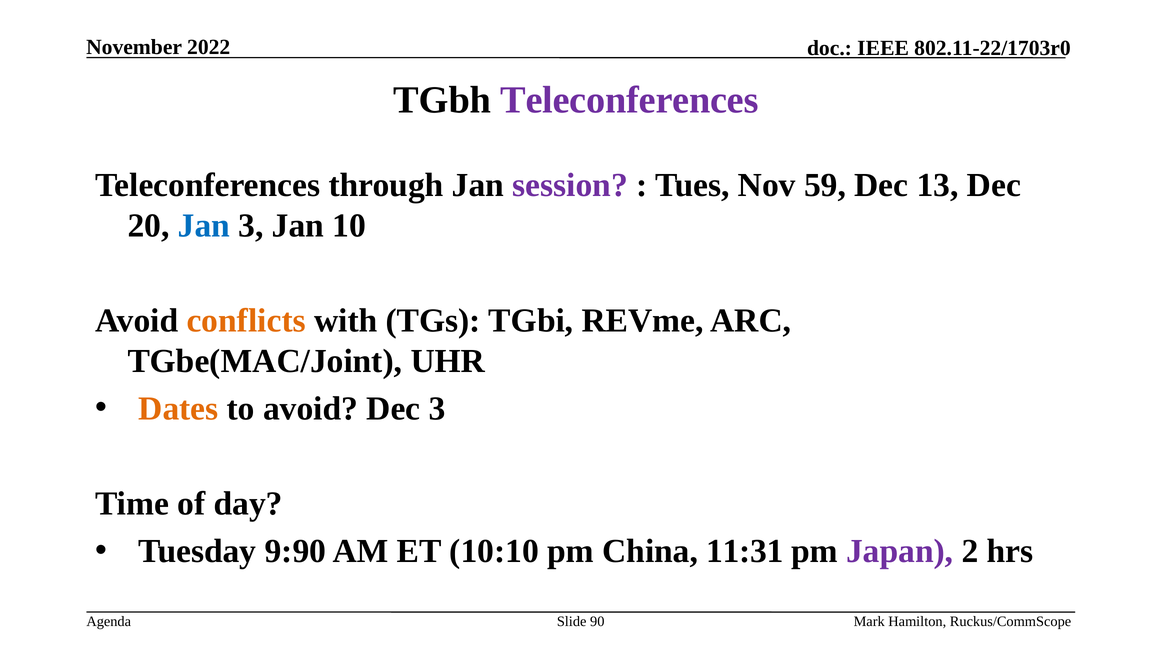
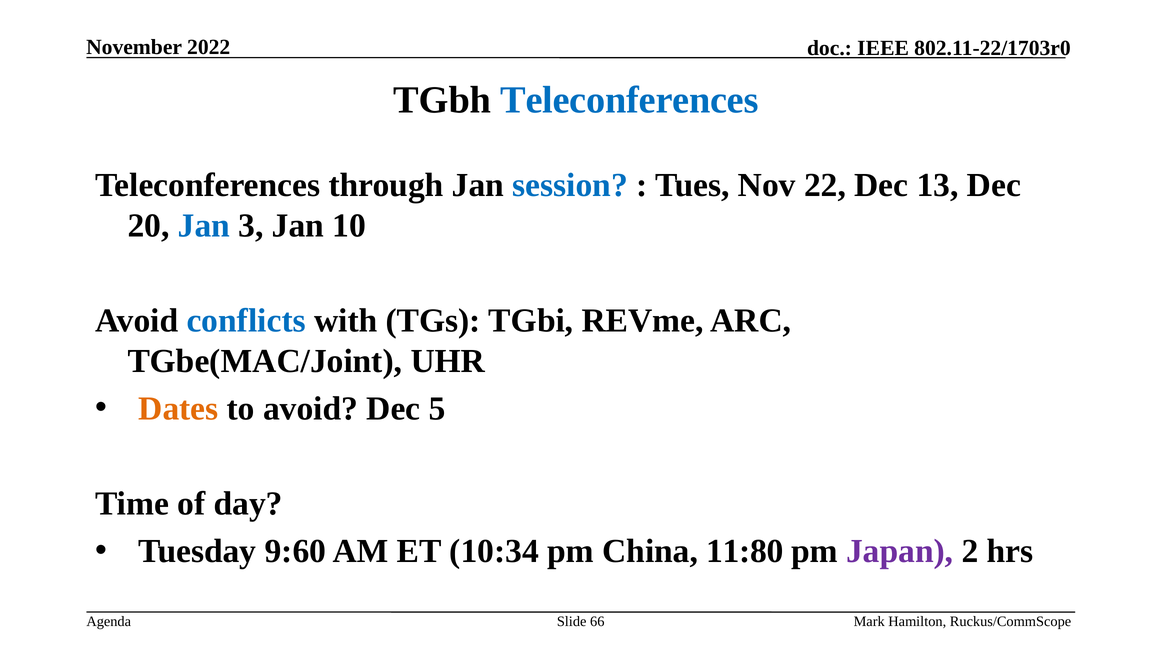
Teleconferences colour: purple -> blue (629, 100)
session colour: purple -> blue (570, 185)
59: 59 -> 22 (825, 185)
conflicts colour: orange -> blue (246, 321)
Dec 3: 3 -> 5 (437, 409)
9:90: 9:90 -> 9:60 (295, 551)
10:10: 10:10 -> 10:34 (494, 551)
11:31: 11:31 -> 11:80 (745, 551)
90: 90 -> 66 (597, 621)
